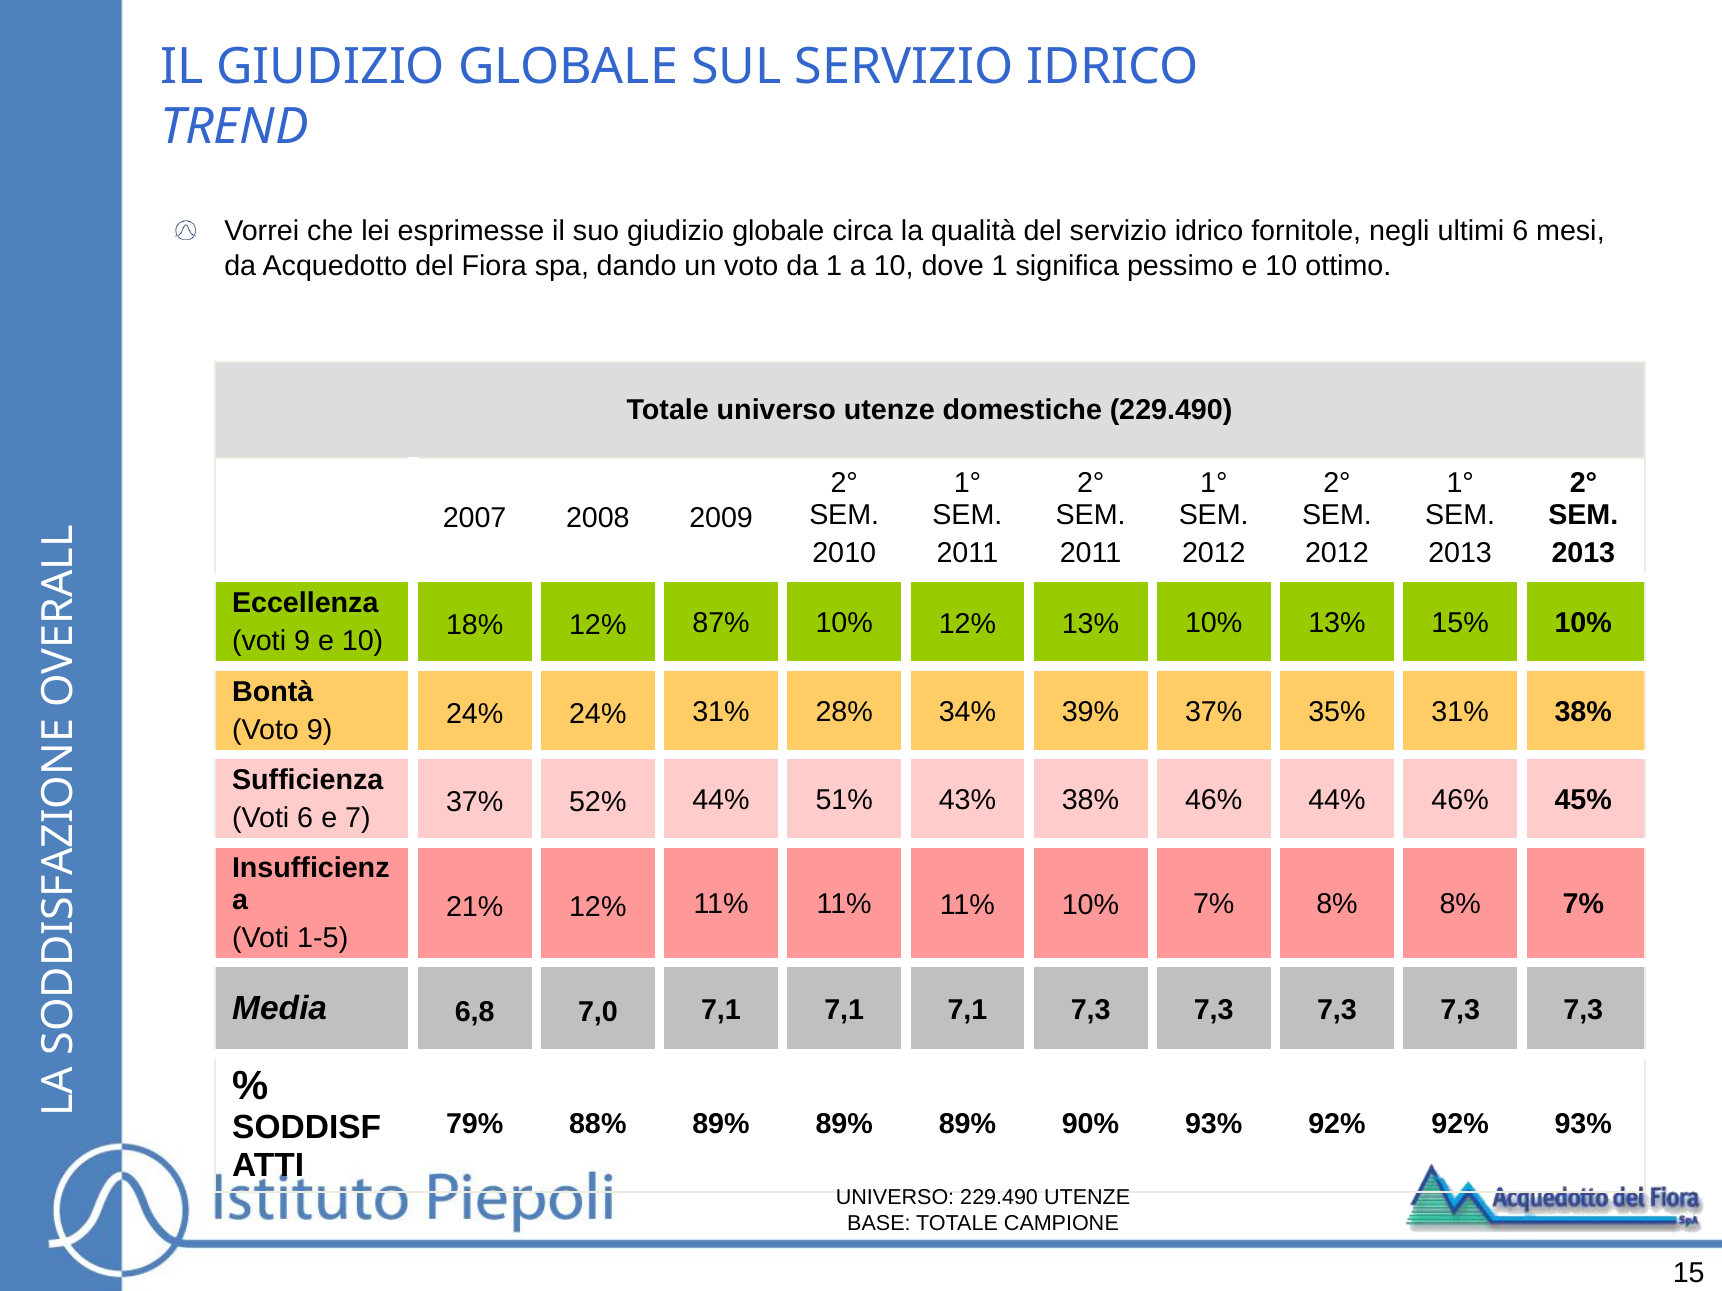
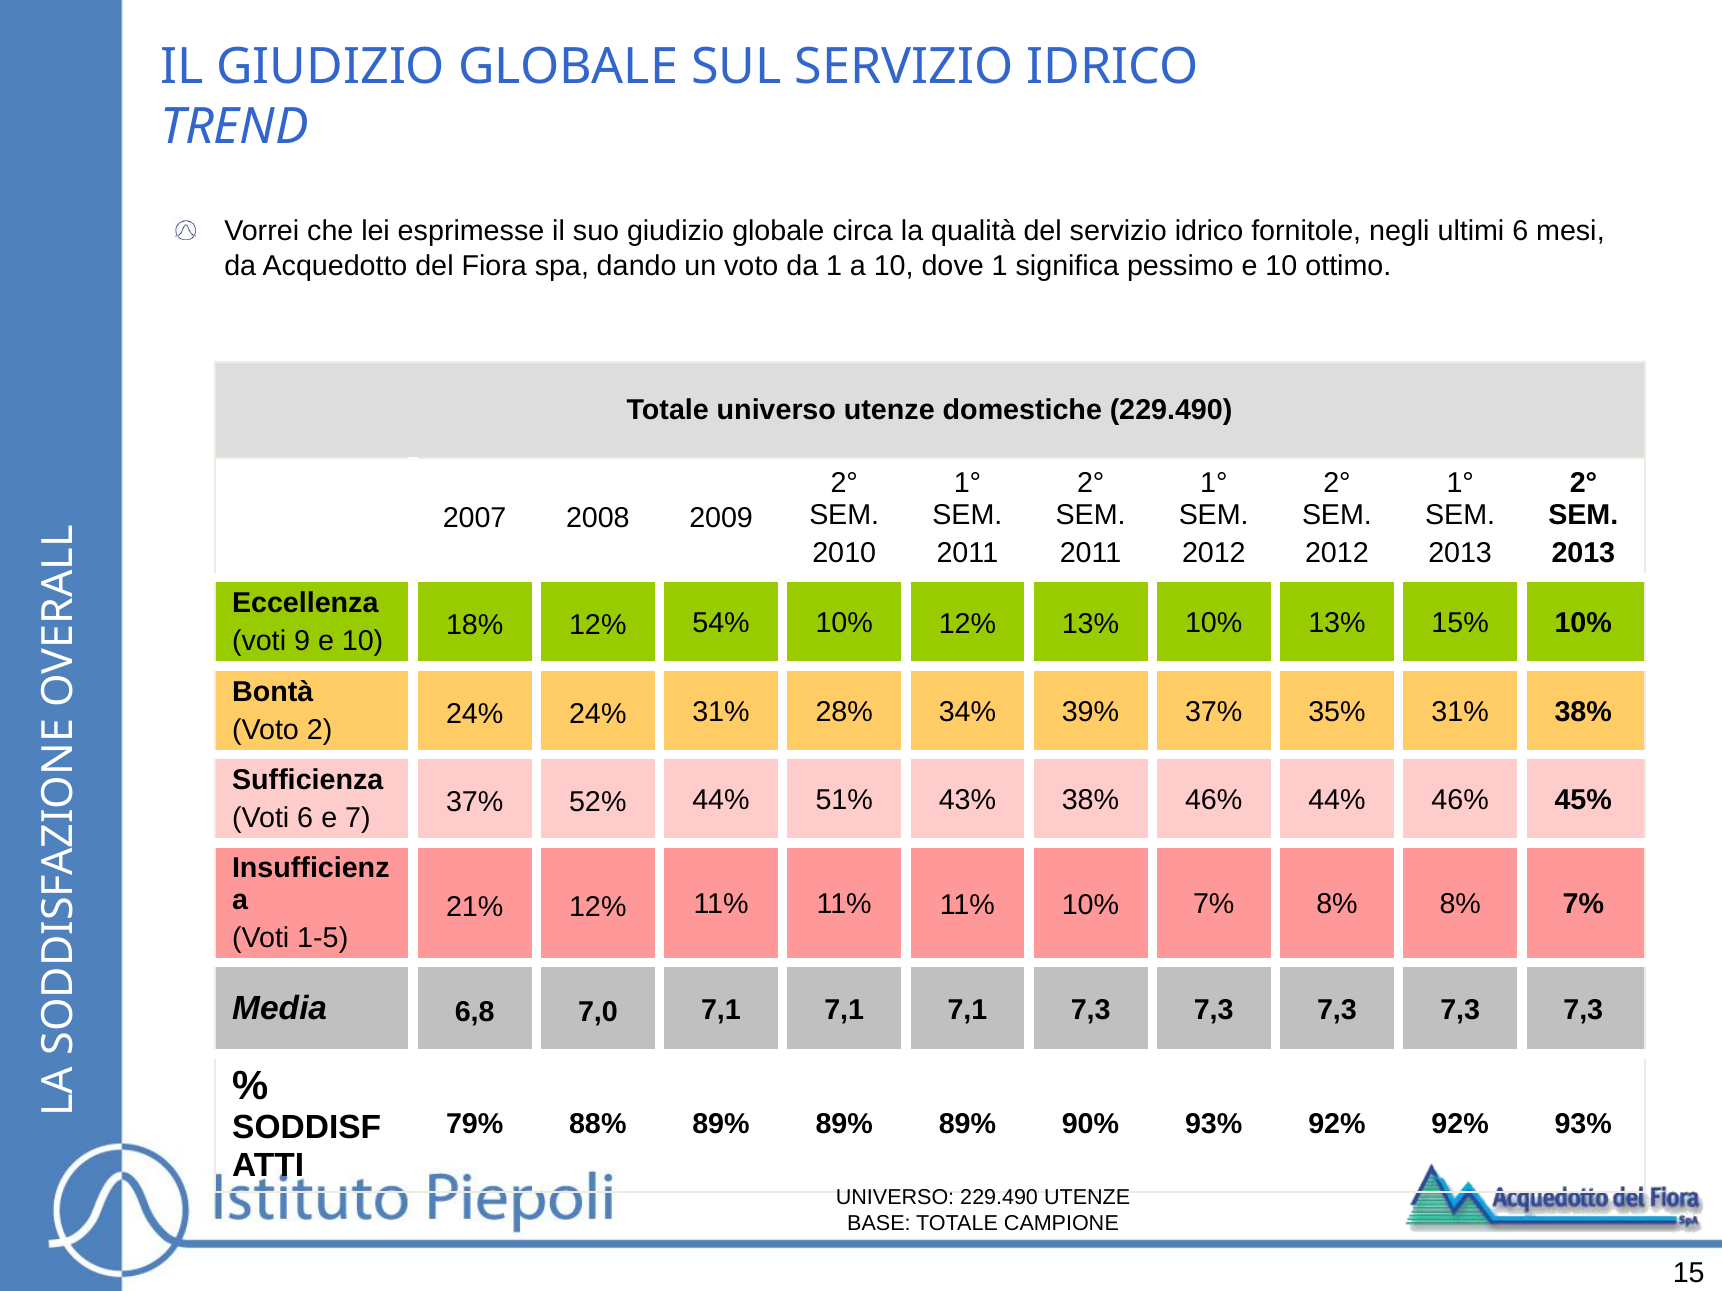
87%: 87% -> 54% (721, 623)
Voto 9: 9 -> 2 (320, 730)
